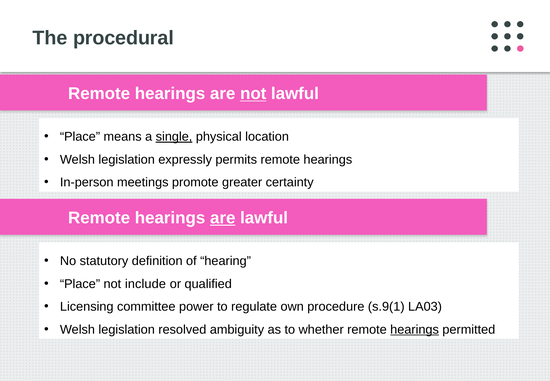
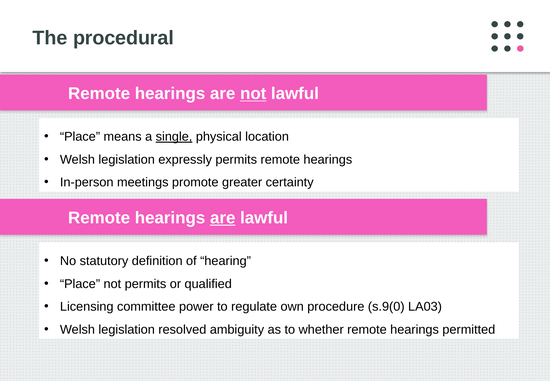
not include: include -> permits (145, 284)
s.9(1: s.9(1 -> s.9(0 (386, 306)
hearings underline: present -> none (415, 329)
